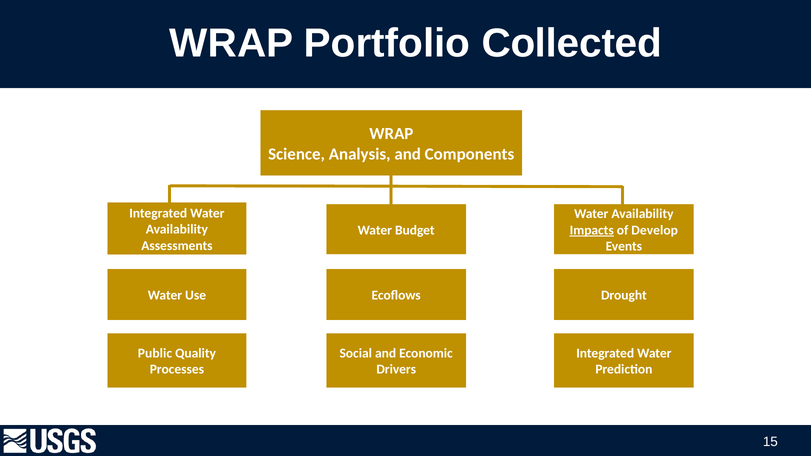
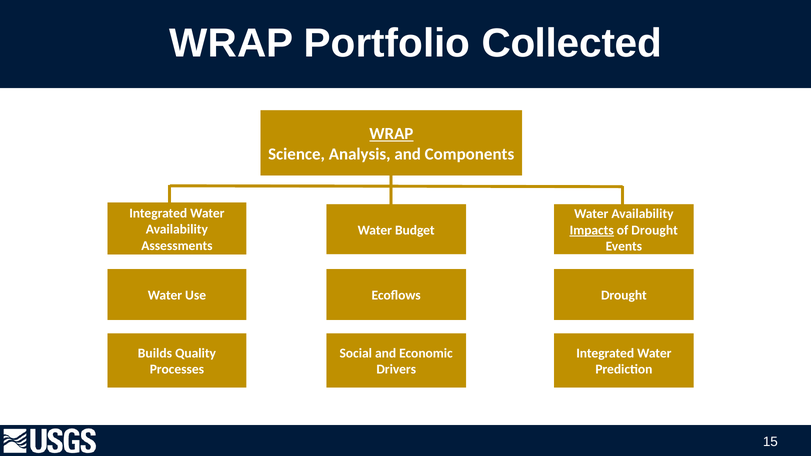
WRAP underline: none -> present (391, 134)
of Develop: Develop -> Drought (655, 230)
Public: Public -> Builds (155, 353)
